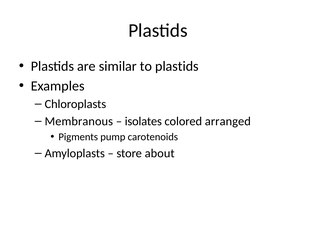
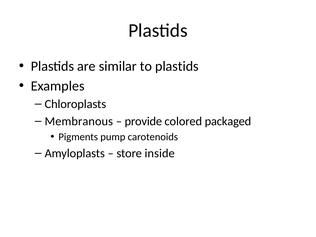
isolates: isolates -> provide (143, 121)
arranged: arranged -> packaged (228, 121)
about: about -> inside (160, 153)
